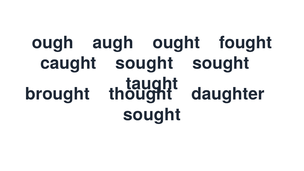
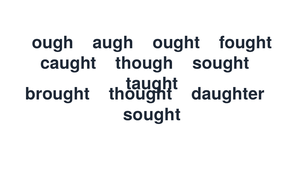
caught sought: sought -> though (144, 63)
